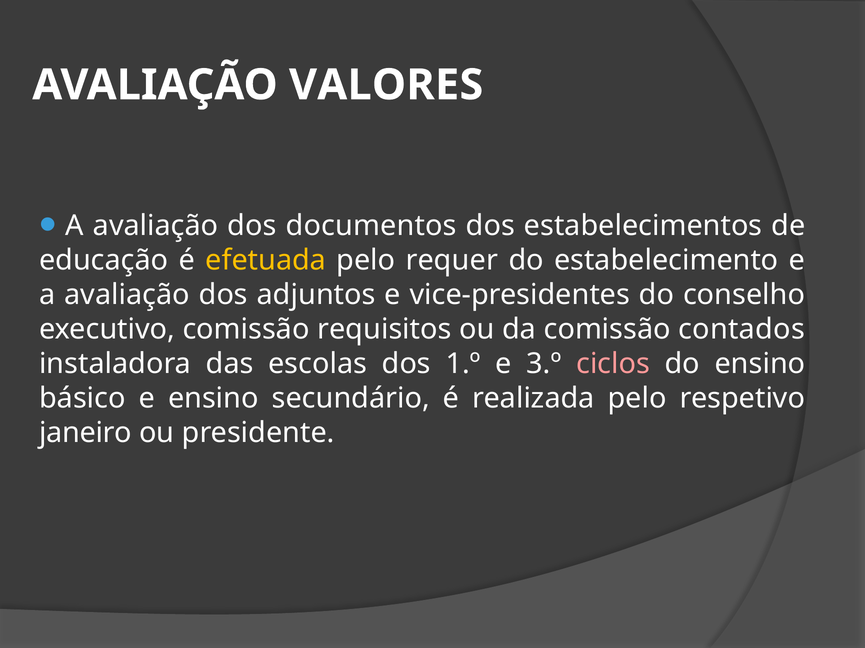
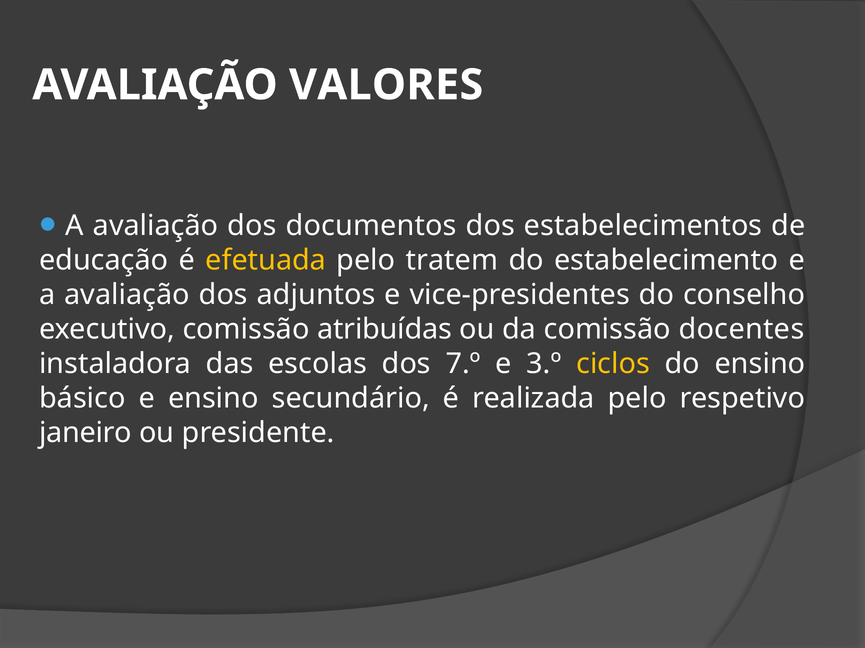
requer: requer -> tratem (452, 260)
requisitos: requisitos -> atribuídas (385, 330)
contados: contados -> docentes (742, 330)
1.º: 1.º -> 7.º (463, 364)
ciclos colour: pink -> yellow (613, 364)
